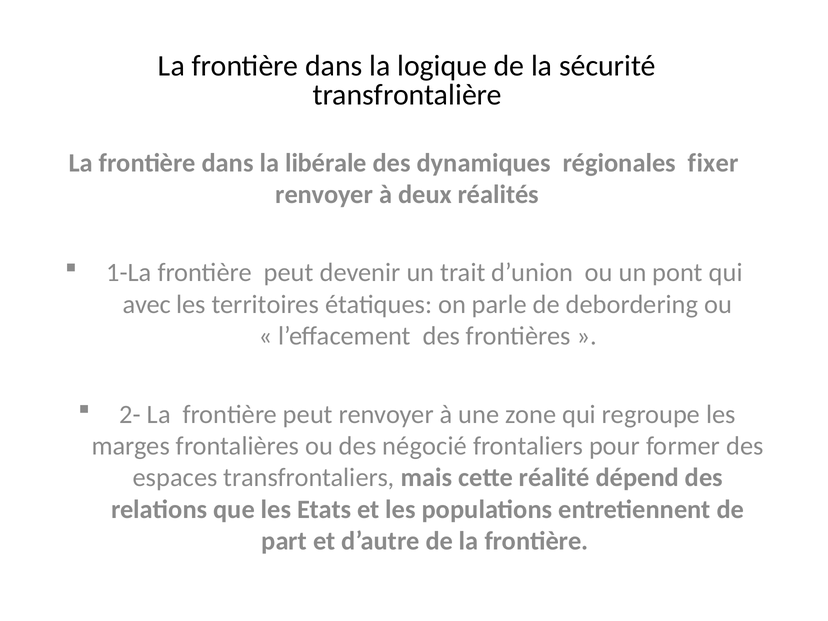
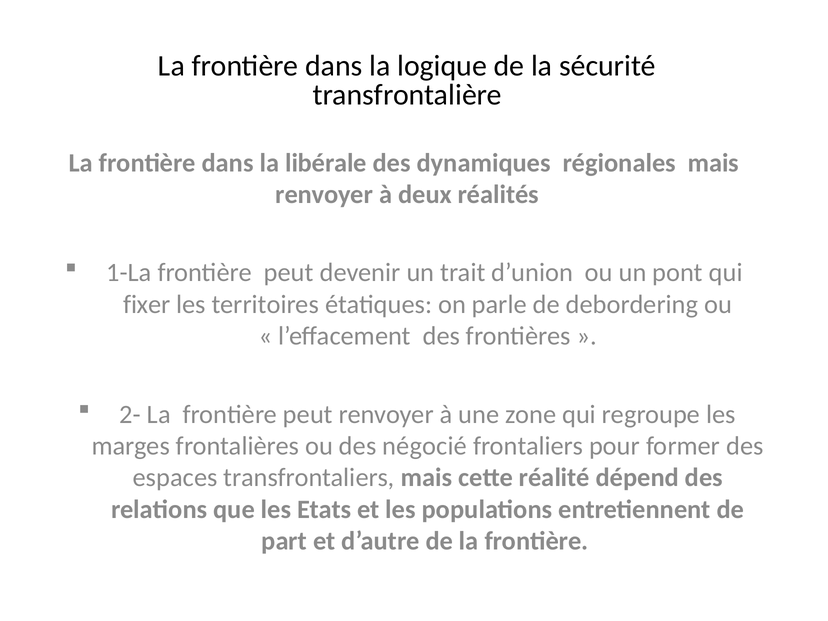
régionales fixer: fixer -> mais (713, 163)
avec: avec -> fixer (147, 304)
